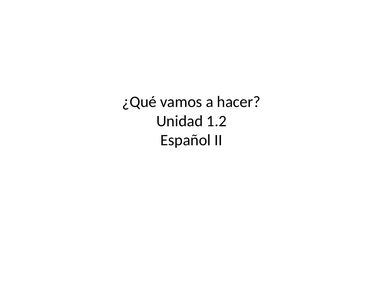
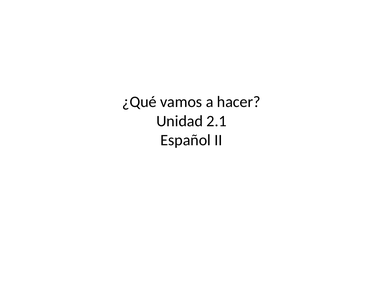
1.2: 1.2 -> 2.1 (217, 121)
